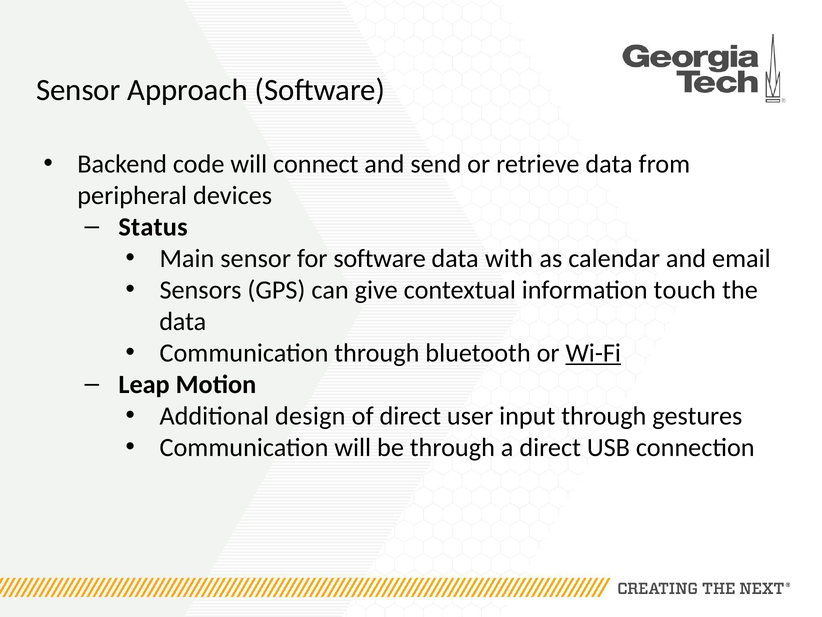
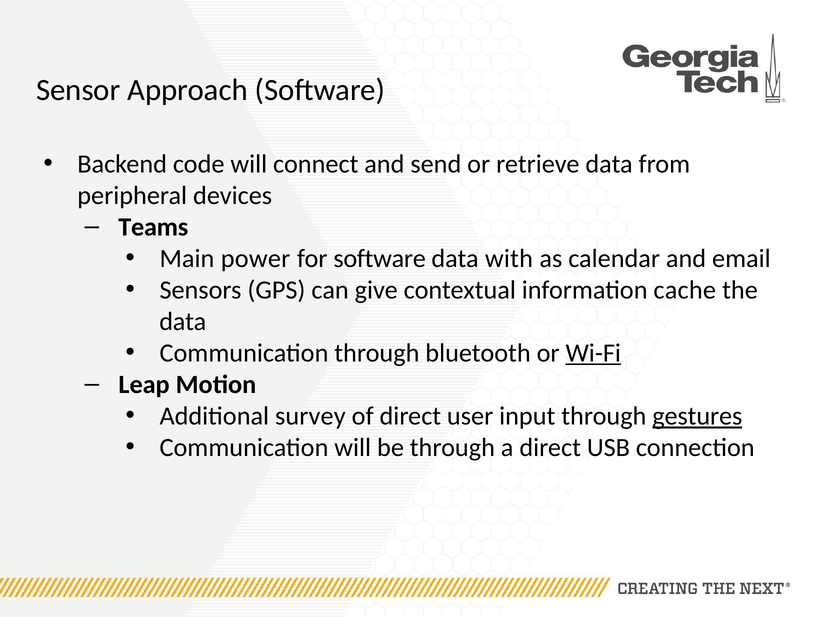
Status: Status -> Teams (153, 227)
Main sensor: sensor -> power (256, 258)
touch: touch -> cache (685, 290)
design: design -> survey (310, 416)
gestures underline: none -> present (697, 416)
